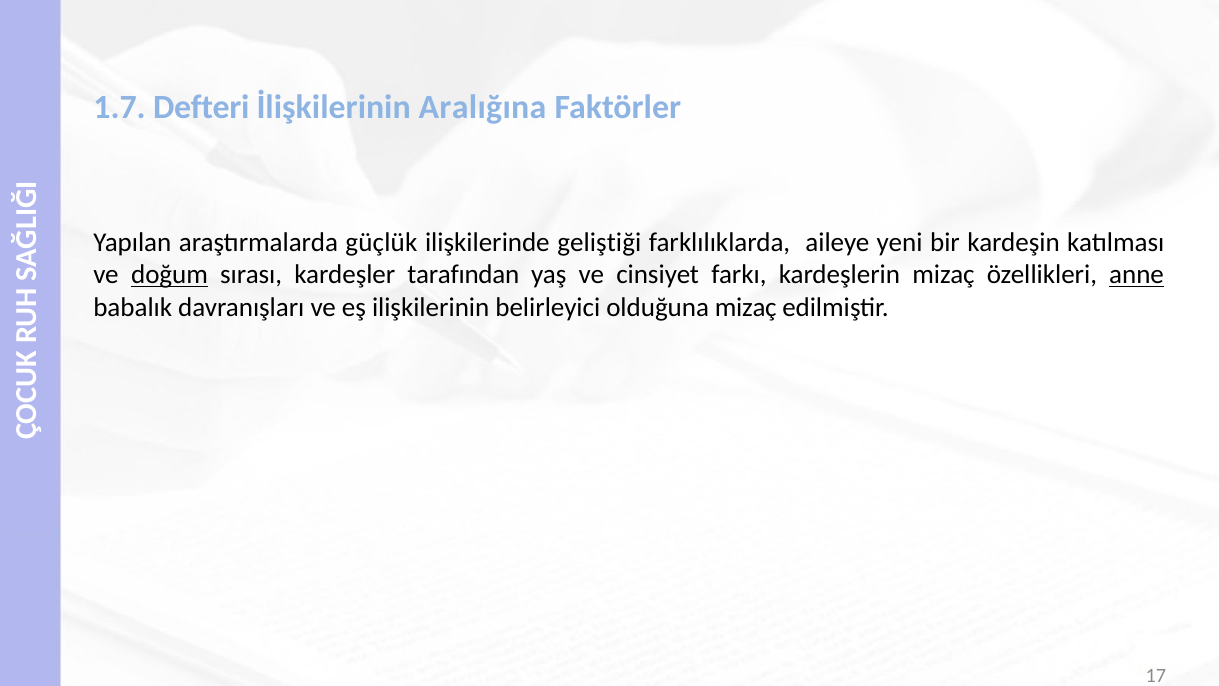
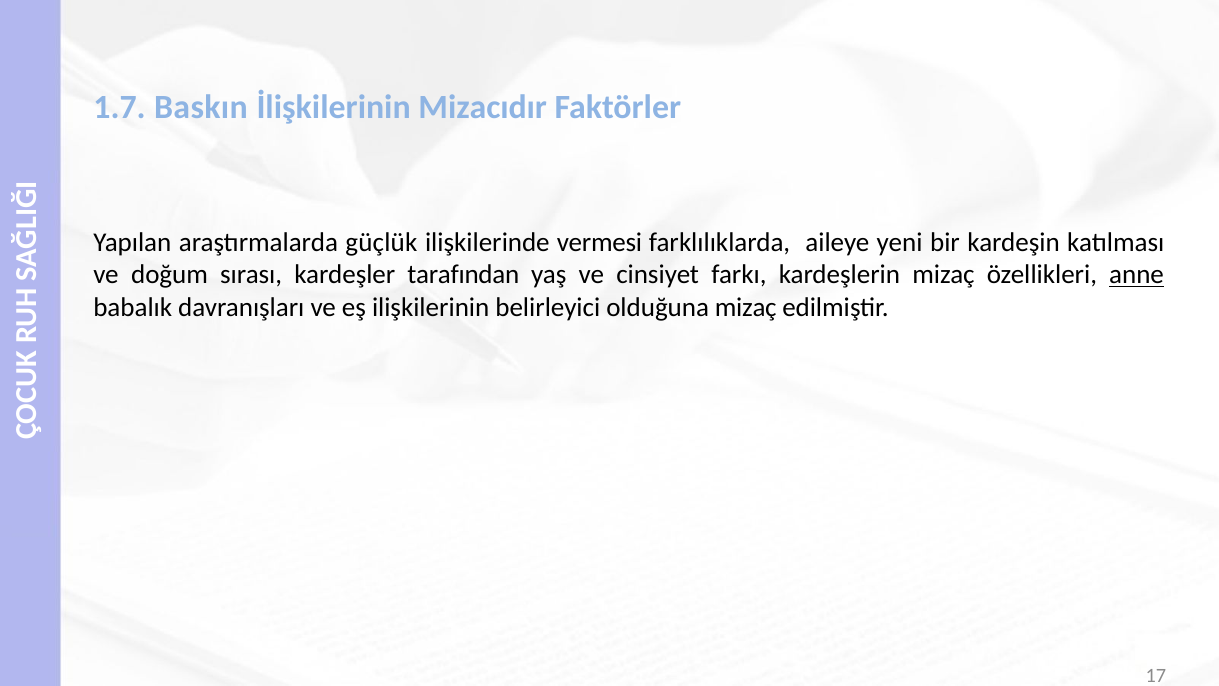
Defteri: Defteri -> Baskın (201, 107)
Aralığına: Aralığına -> Mizacıdır (483, 107)
geliştiği: geliştiği -> vermesi (599, 242)
doğum underline: present -> none (169, 275)
